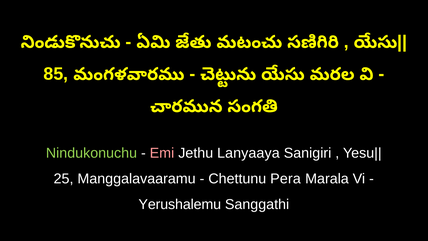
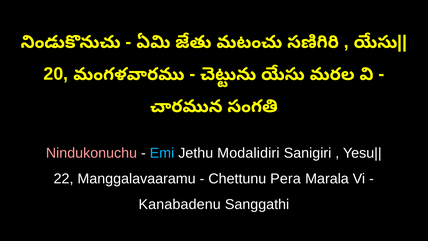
85: 85 -> 20 (56, 74)
Nindukonuchu colour: light green -> pink (91, 153)
Emi colour: pink -> light blue (162, 153)
Lanyaaya: Lanyaaya -> Modalidiri (248, 153)
25: 25 -> 22 (64, 179)
Yerushalemu: Yerushalemu -> Kanabadenu (180, 204)
